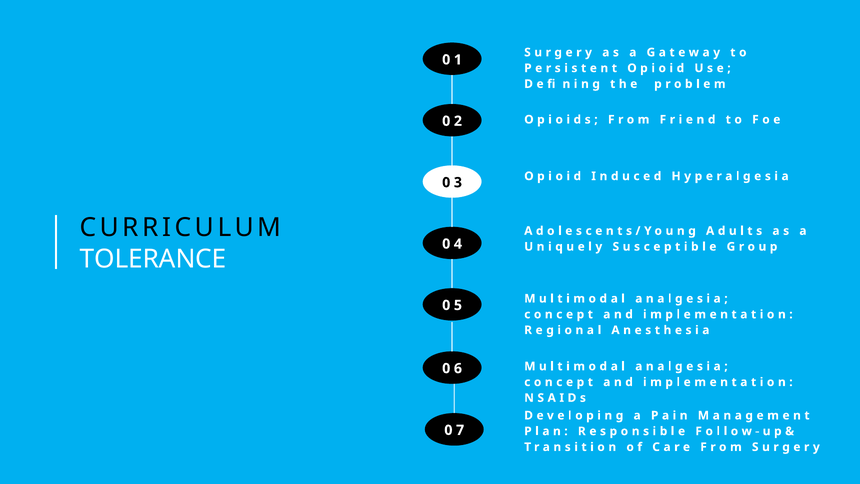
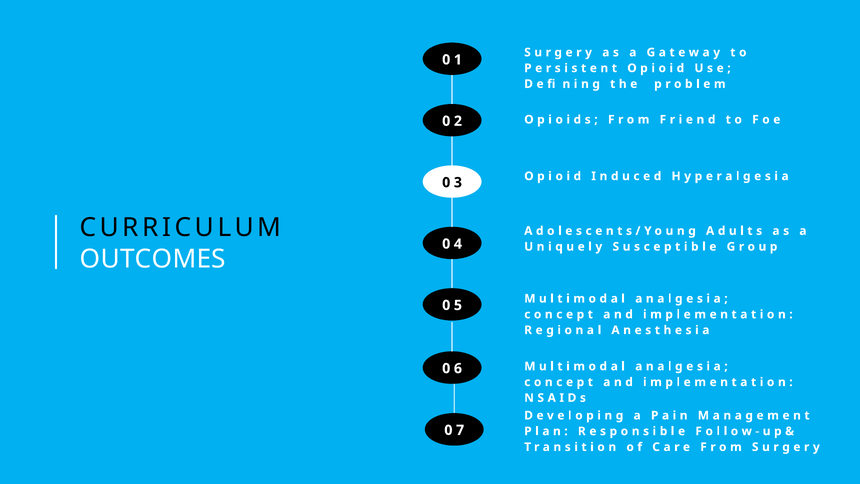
TOLERANCE: TOLERANCE -> OUTCOMES (153, 259)
